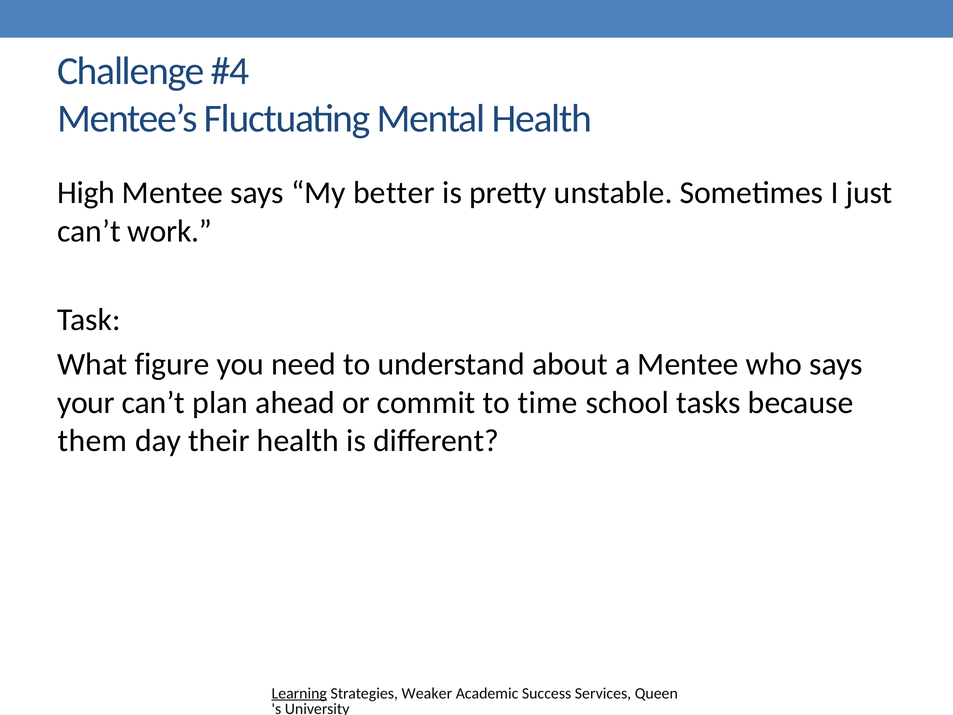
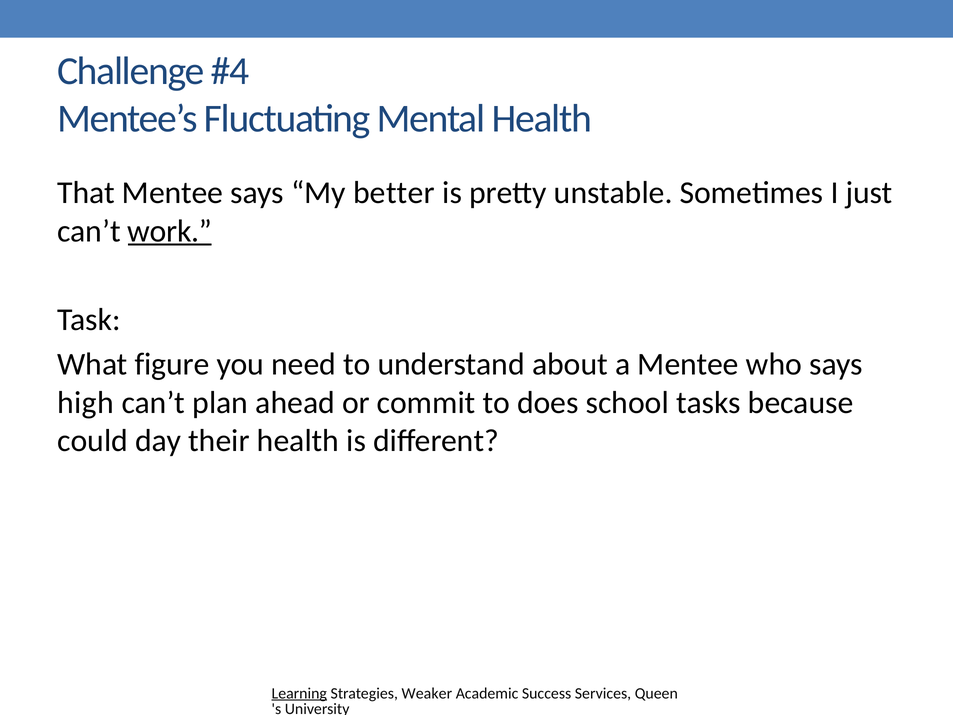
High: High -> That (86, 193)
work underline: none -> present (170, 231)
your: your -> high (86, 402)
time: time -> does (548, 402)
them: them -> could (93, 441)
